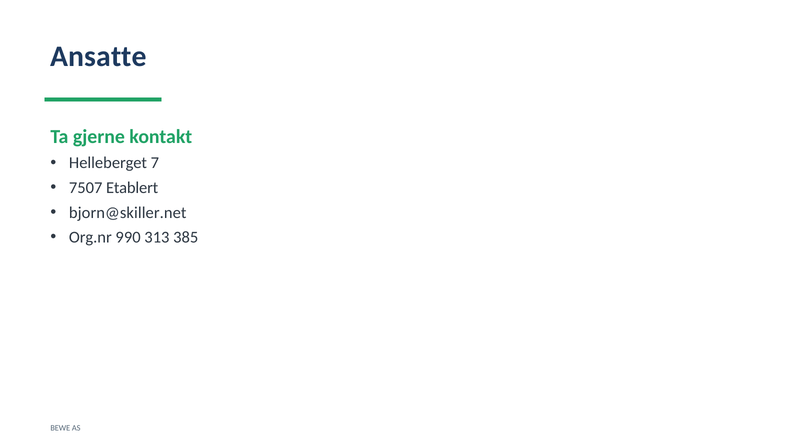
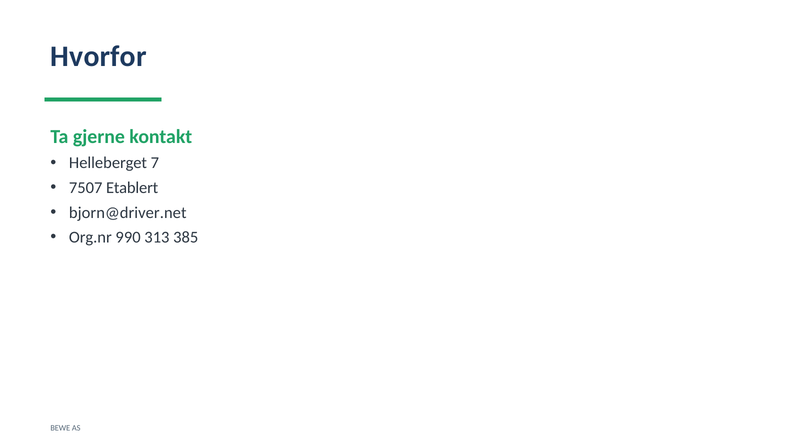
Ansatte: Ansatte -> Hvorfor (98, 57)
bjorn@skiller.net: bjorn@skiller.net -> bjorn@driver.net (128, 212)
